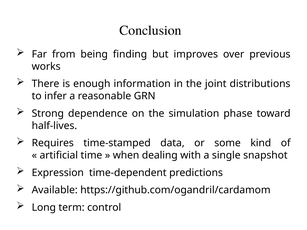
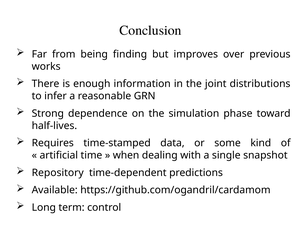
Expression: Expression -> Repository (58, 173)
